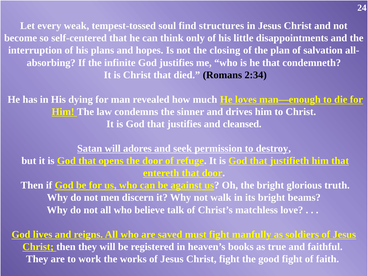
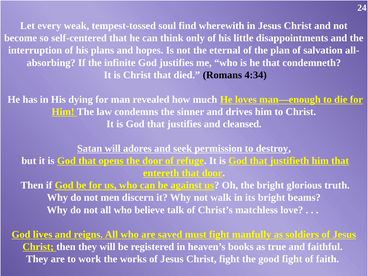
structures: structures -> wherewith (222, 26)
closing: closing -> eternal (225, 50)
2:34: 2:34 -> 4:34 (256, 75)
